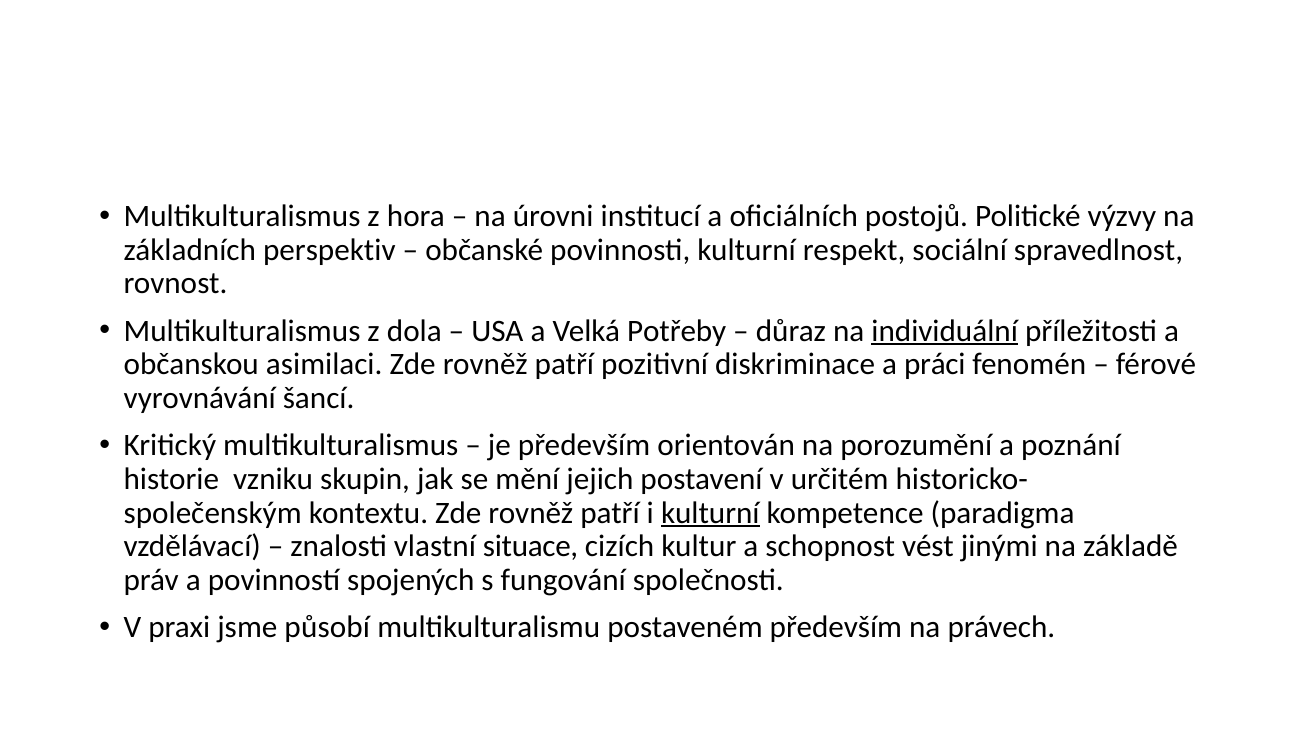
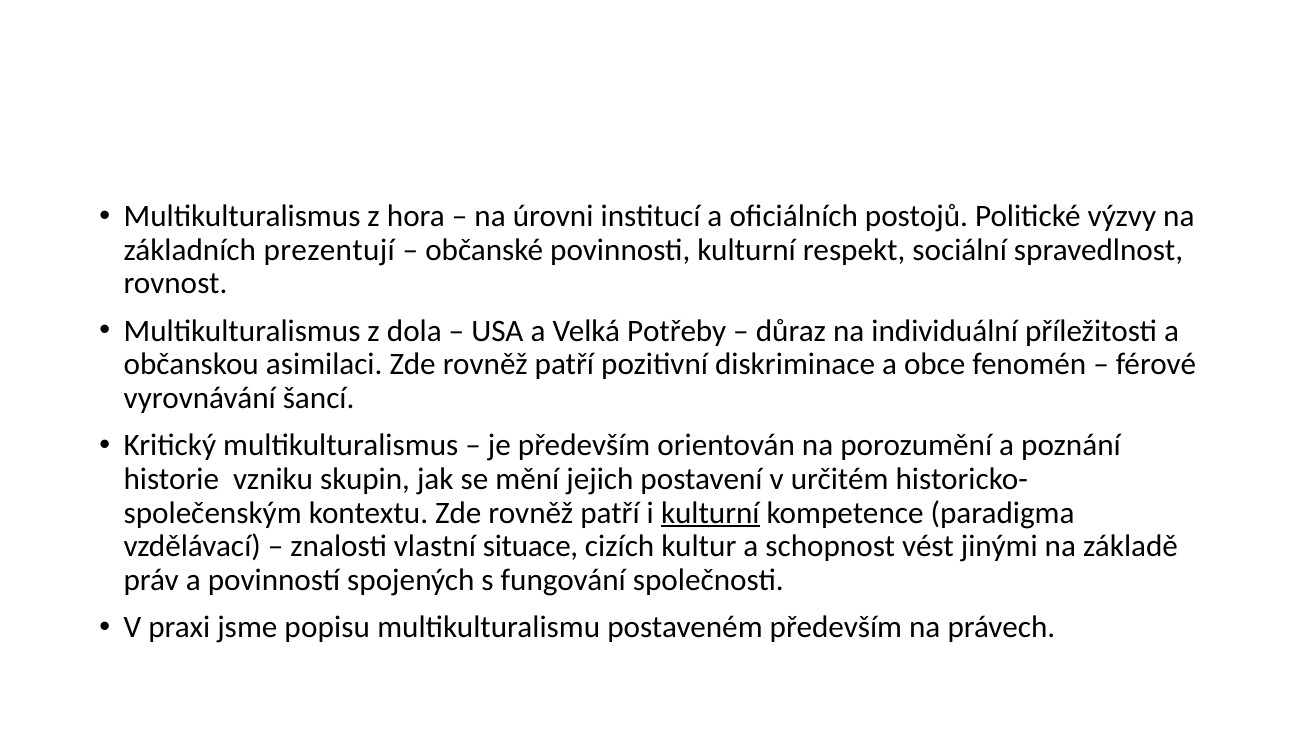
perspektiv: perspektiv -> prezentují (329, 250)
individuální underline: present -> none (945, 331)
práci: práci -> obce (935, 365)
působí: působí -> popisu (327, 628)
